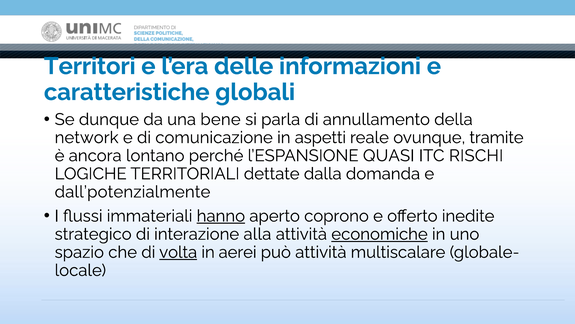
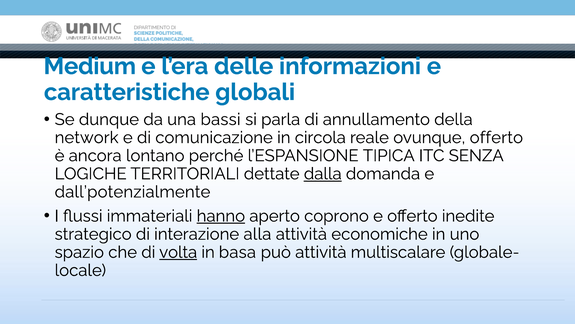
Territori: Territori -> Medium (90, 66)
bene: bene -> bassi (221, 119)
aspetti: aspetti -> circola (320, 137)
ovunque tramite: tramite -> offerto (496, 137)
QUASI: QUASI -> TIPICA (389, 155)
RISCHI: RISCHI -> SENZA (476, 155)
dalla underline: none -> present (323, 173)
economiche underline: present -> none (380, 234)
aerei: aerei -> basa (237, 252)
